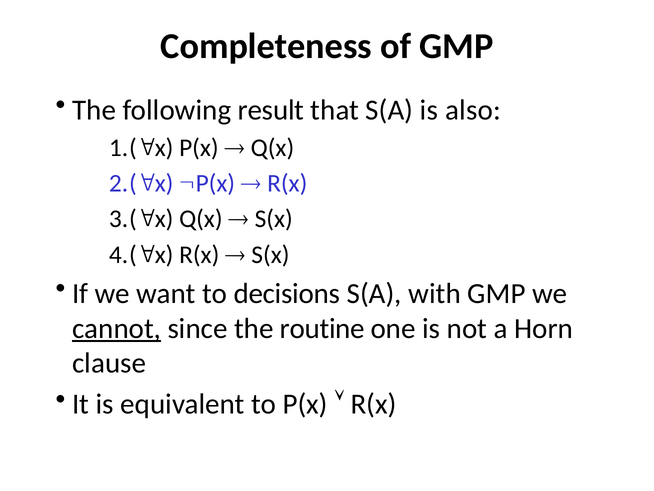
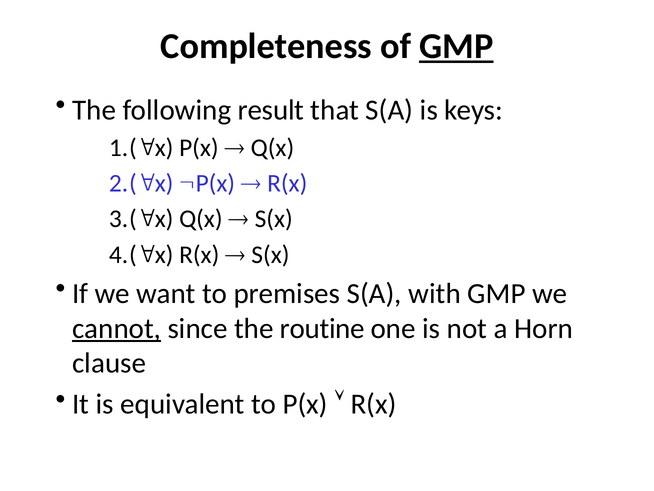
GMP underline: none -> present (456, 46)
also: also -> keys (473, 110)
decisions: decisions -> premises (287, 293)
